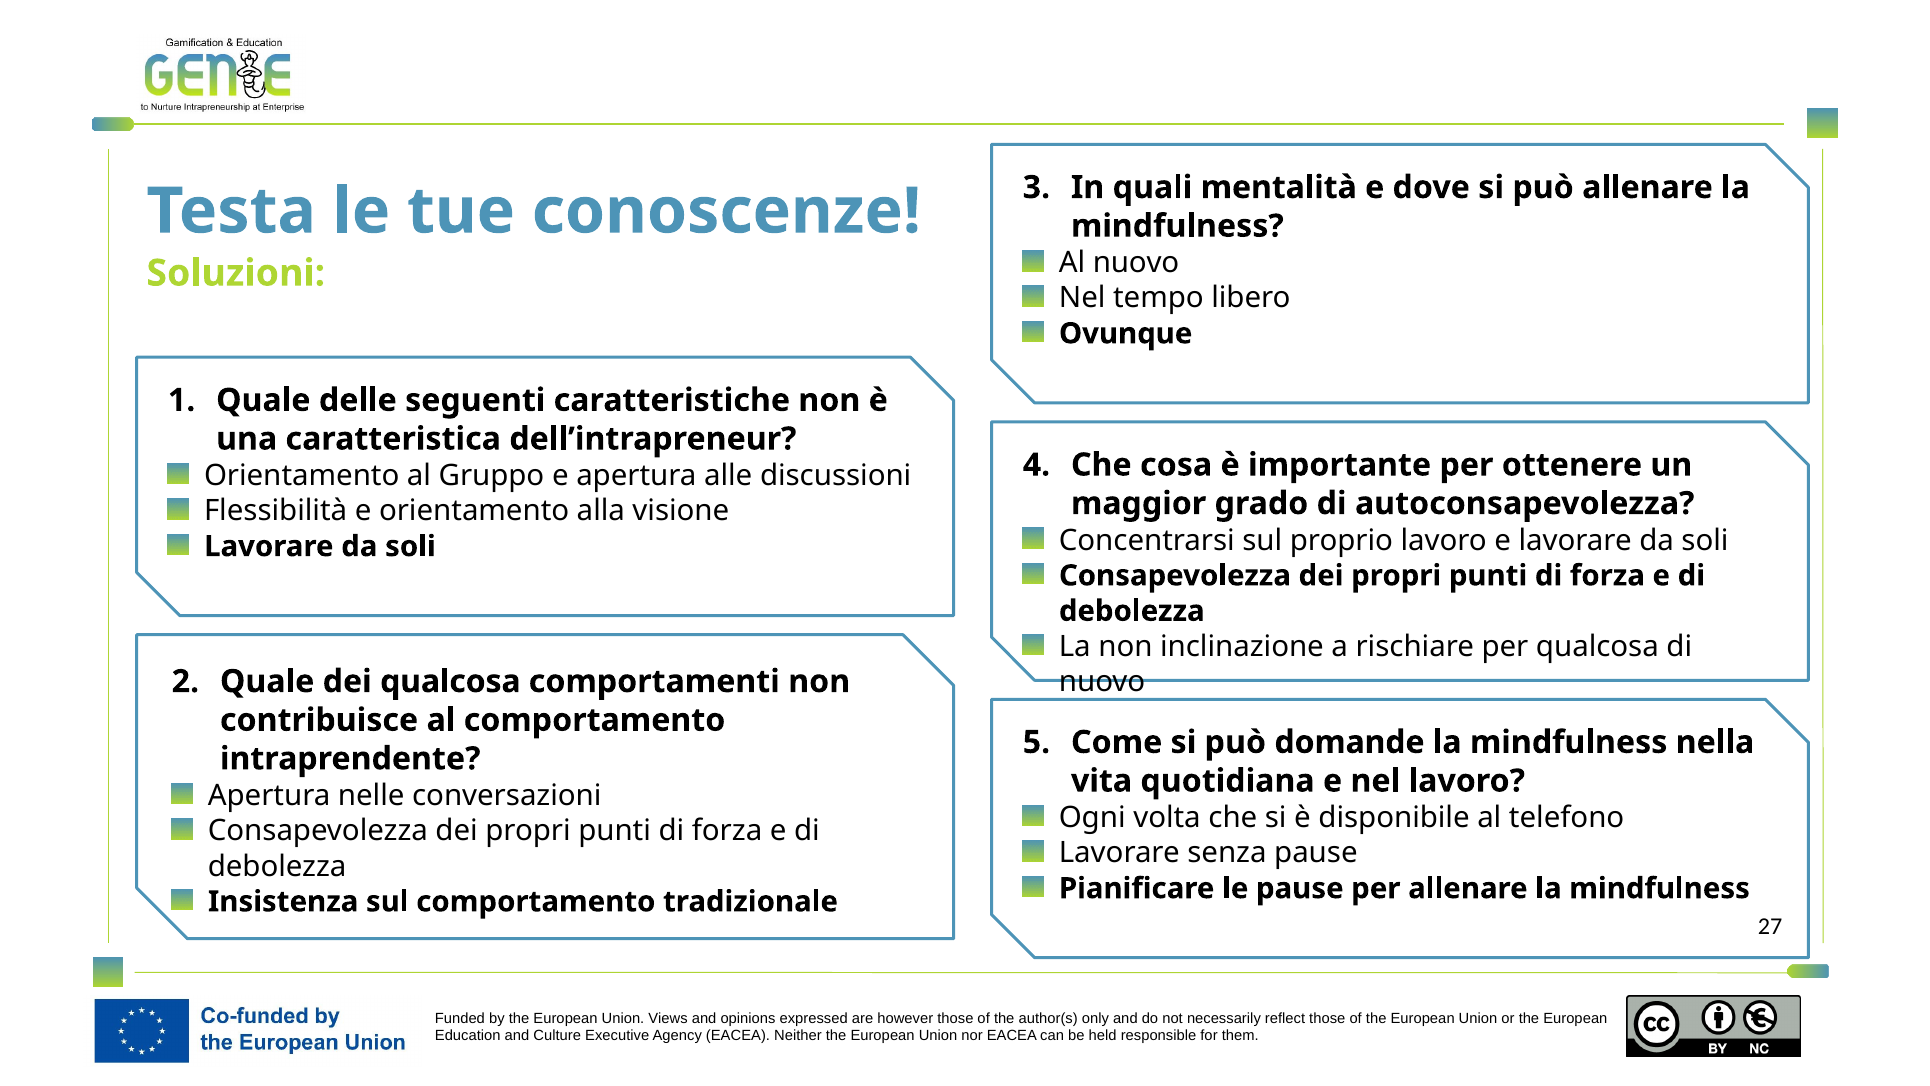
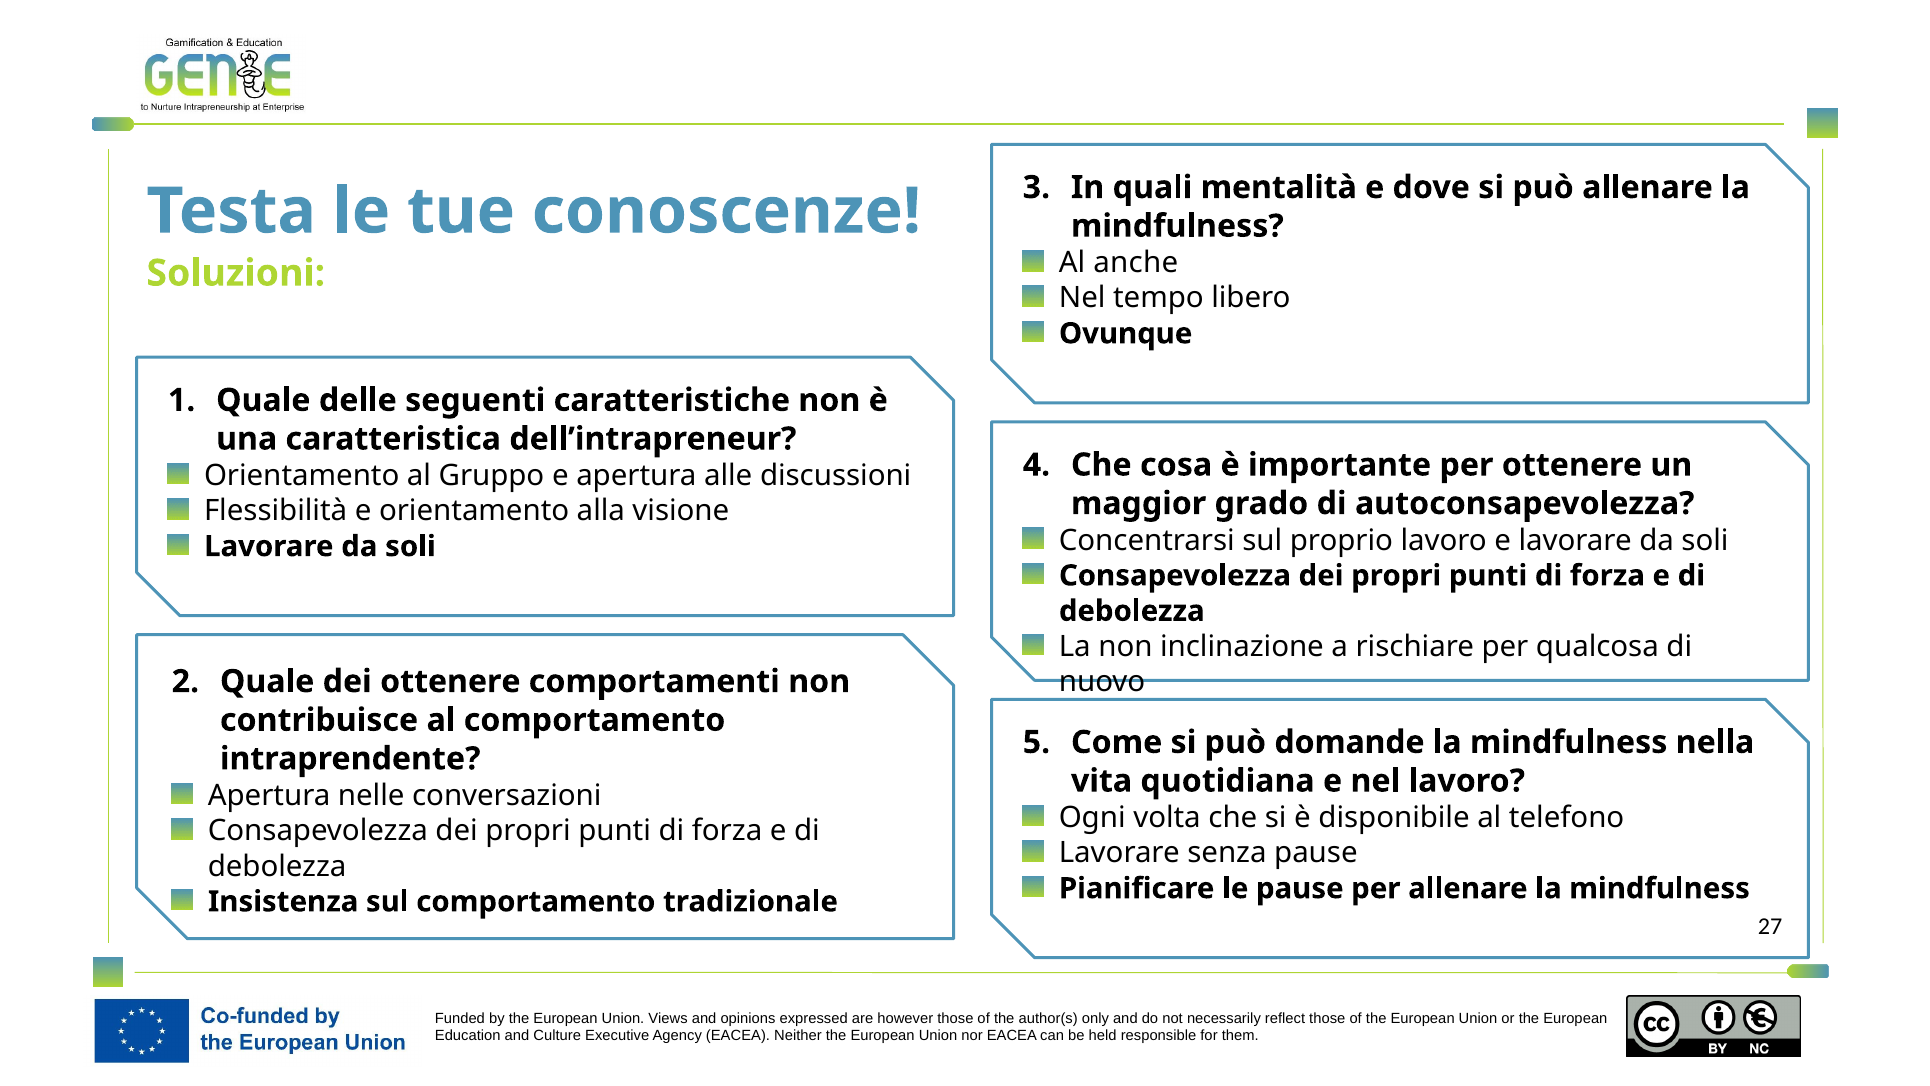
Al nuovo: nuovo -> anche (1136, 263)
dei qualcosa: qualcosa -> ottenere (450, 681)
